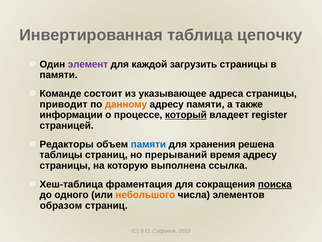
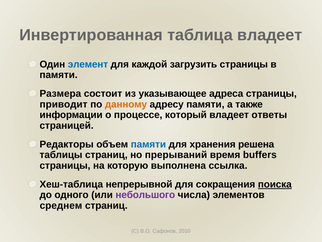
таблица цепочку: цепочку -> владеет (270, 35)
элемент colour: purple -> blue (88, 64)
Команде: Команде -> Размера (60, 94)
который underline: present -> none (186, 115)
register: register -> ответы (269, 115)
время адресу: адресу -> buffers (260, 155)
фраментация: фраментация -> непрерывной (139, 184)
небольшого colour: orange -> purple (145, 195)
образом: образом -> среднем (61, 205)
